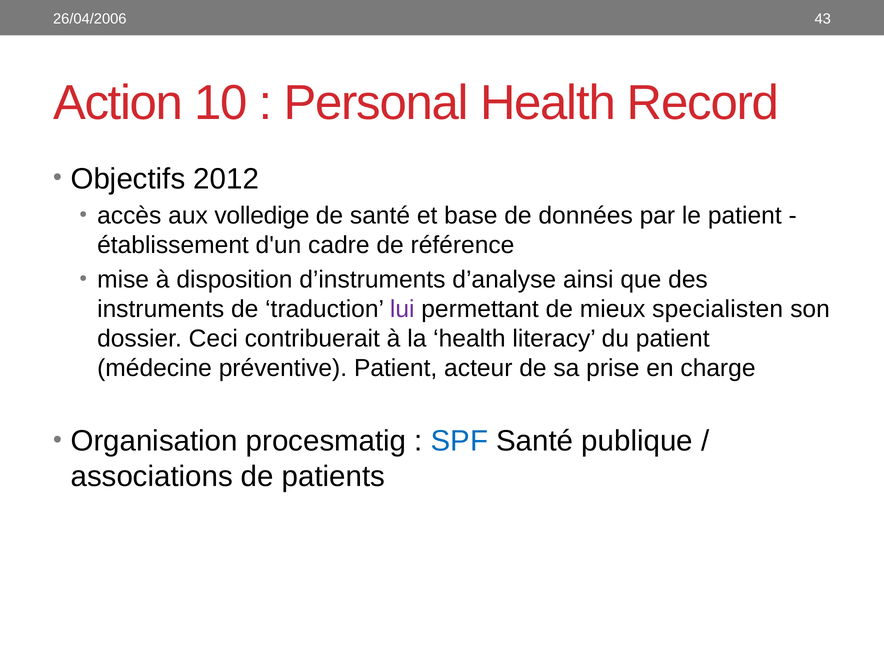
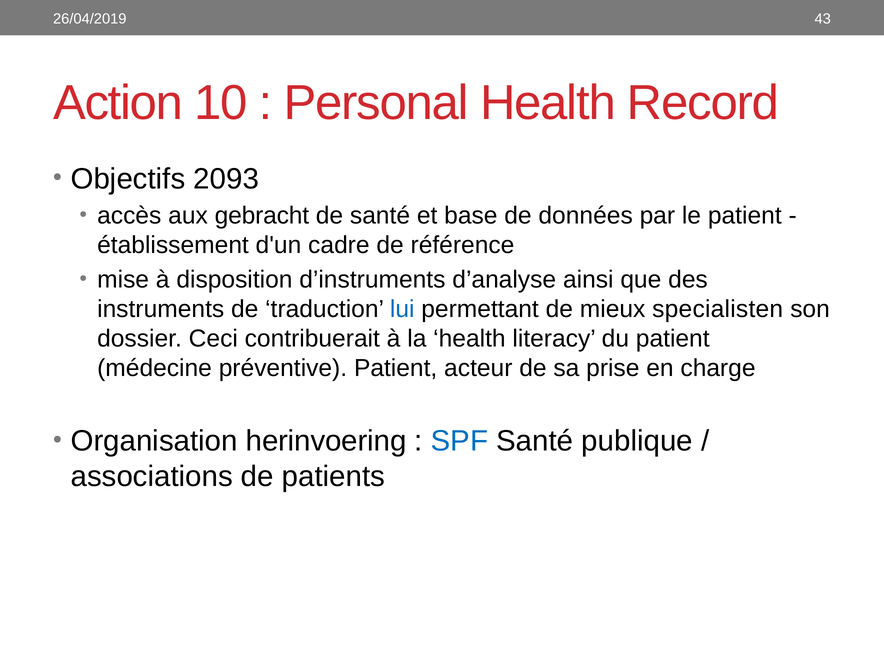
26/04/2006: 26/04/2006 -> 26/04/2019 (90, 19)
2012: 2012 -> 2093 (226, 179)
volledige: volledige -> gebracht (262, 216)
lui colour: purple -> blue (402, 309)
procesmatig: procesmatig -> herinvoering (326, 441)
